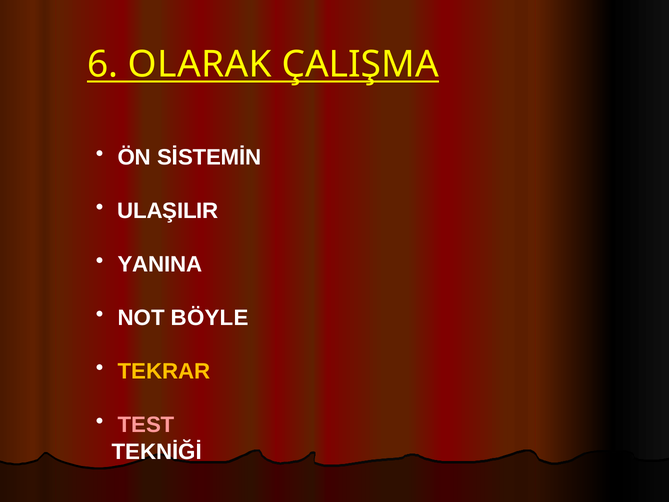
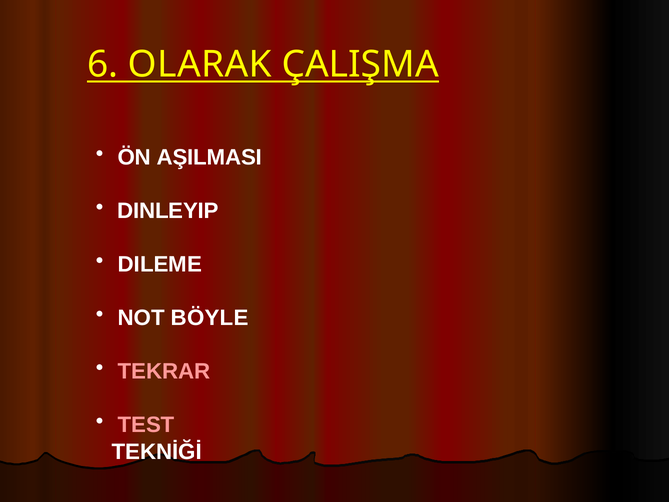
SİSTEMİN: SİSTEMİN -> AŞILMASI (209, 157)
ULAŞILIR: ULAŞILIR -> DINLEYIP (168, 211)
YANINA: YANINA -> DILEME (160, 264)
TEKRAR colour: yellow -> pink (164, 371)
